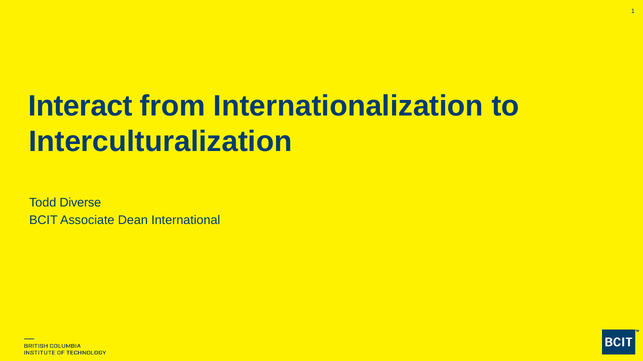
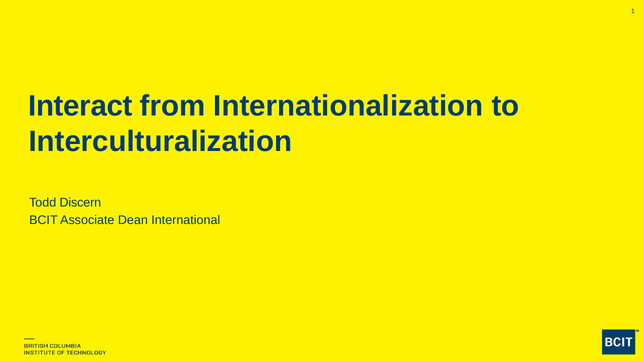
Diverse: Diverse -> Discern (80, 203)
